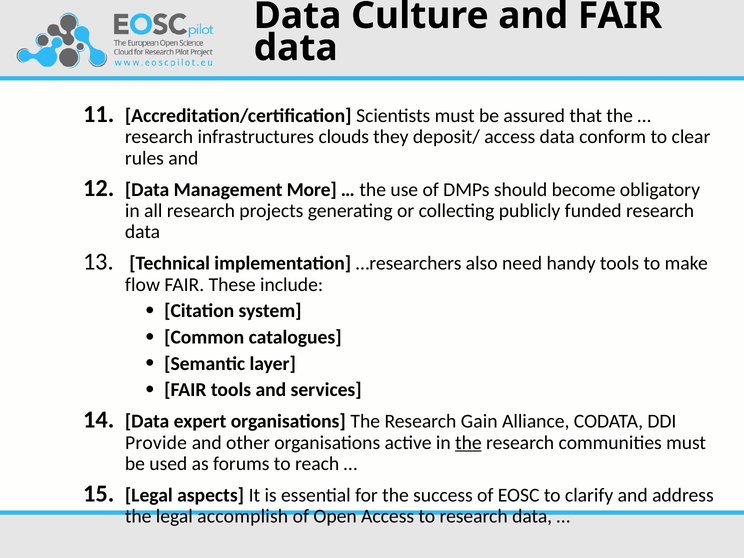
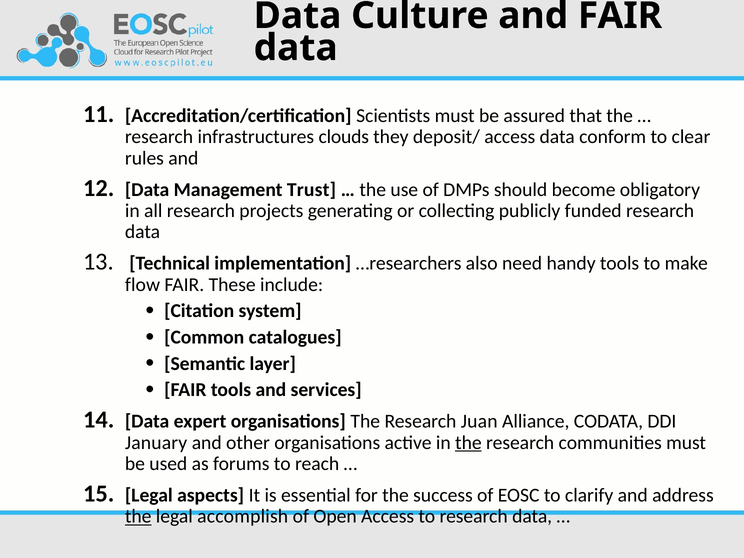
More: More -> Trust (311, 190)
Gain: Gain -> Juan (479, 421)
Provide: Provide -> January (156, 443)
the underline: none -> present (138, 516)
